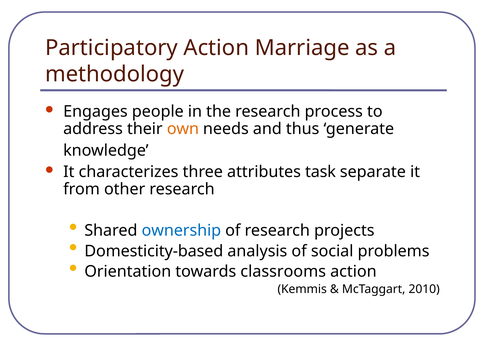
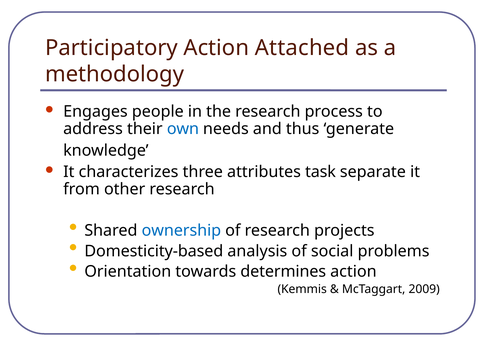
Marriage: Marriage -> Attached (302, 48)
own colour: orange -> blue (183, 129)
classrooms: classrooms -> determines (283, 272)
2010: 2010 -> 2009 (424, 290)
